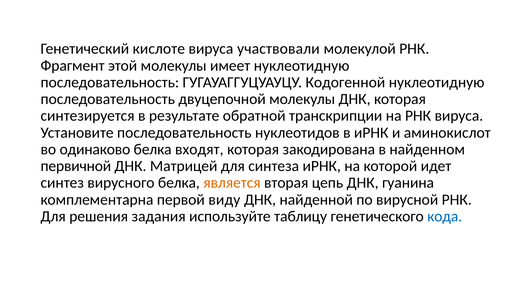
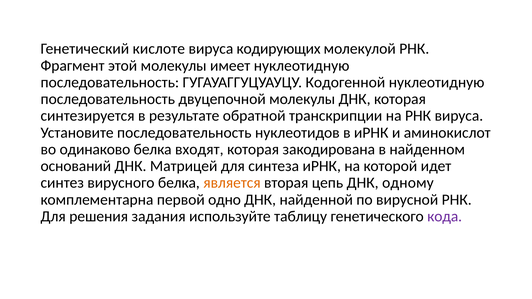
участвовали: участвовали -> кодирующих (279, 49)
первичной: первичной -> оснований (76, 166)
гуанина: гуанина -> одному (408, 183)
виду: виду -> одно (225, 200)
кода colour: blue -> purple (445, 217)
